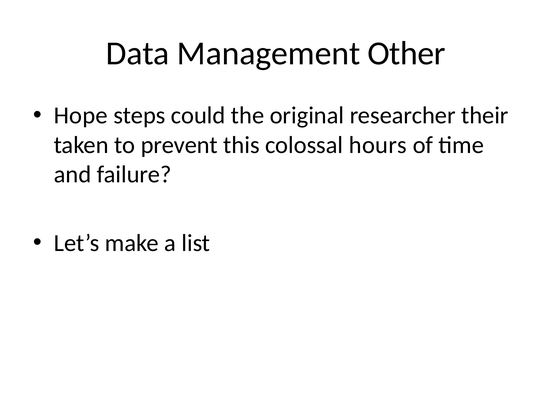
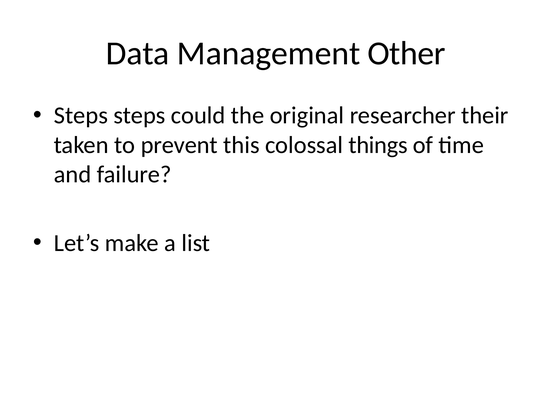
Hope: Hope -> Steps (81, 116)
hours: hours -> things (378, 145)
